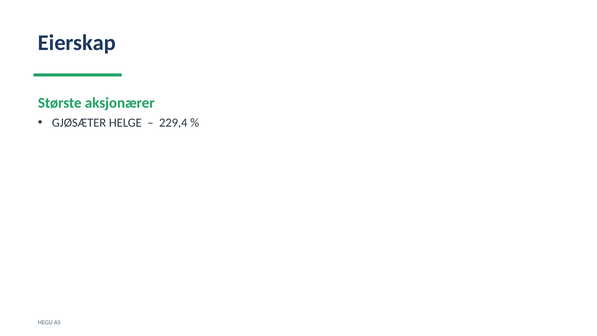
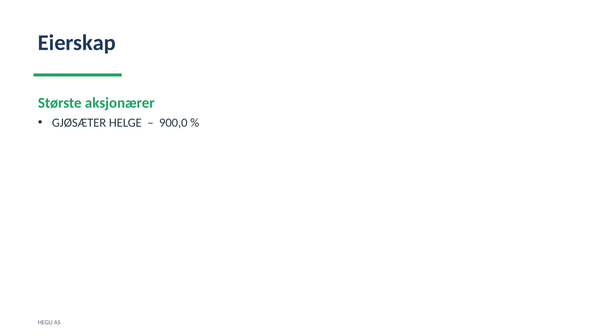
229,4: 229,4 -> 900,0 (173, 123)
